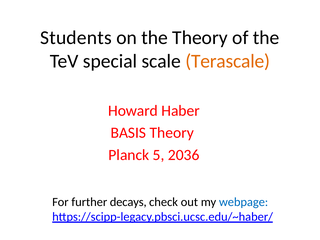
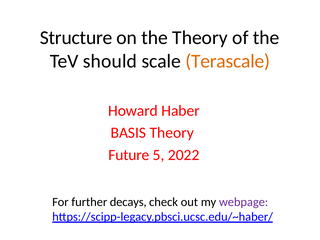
Students: Students -> Structure (76, 38)
special: special -> should (110, 61)
Planck: Planck -> Future (129, 155)
2036: 2036 -> 2022 (184, 155)
webpage colour: blue -> purple (244, 202)
